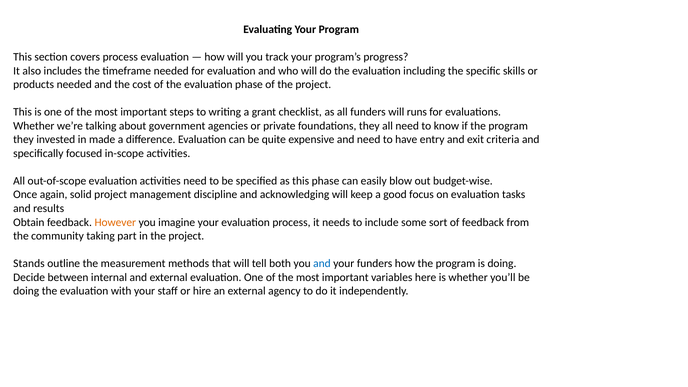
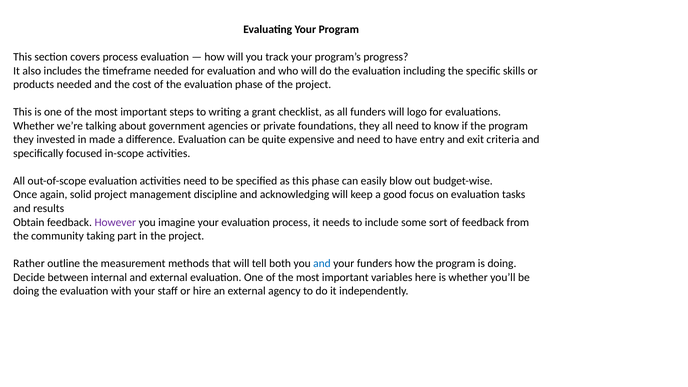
runs: runs -> logo (417, 112)
However colour: orange -> purple (115, 222)
Stands: Stands -> Rather (29, 263)
